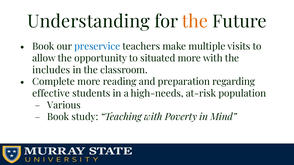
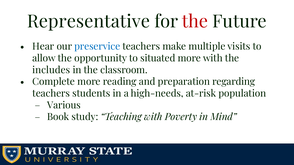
Understanding: Understanding -> Representative (89, 22)
the colour: orange -> red (195, 22)
Book: Book -> Hear (43, 47)
effective: effective -> teachers (51, 94)
